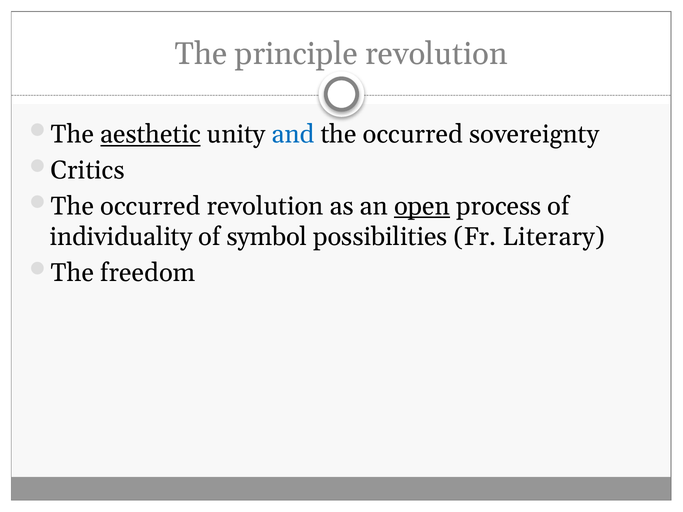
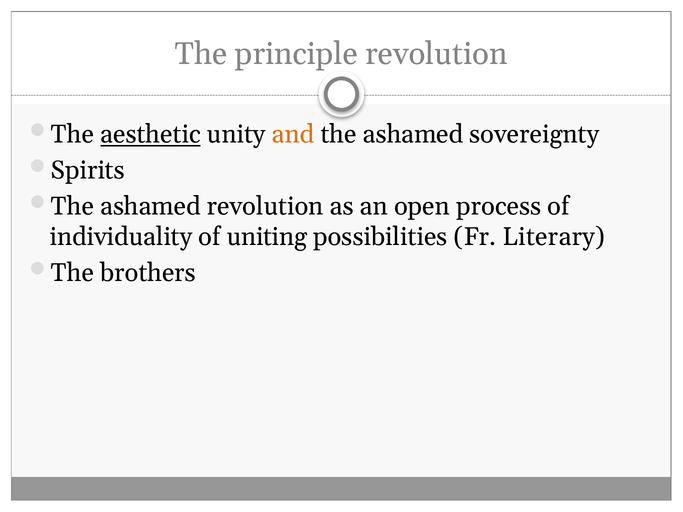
and colour: blue -> orange (293, 135)
occurred: occurred -> ashamed (413, 135)
Critics: Critics -> Spirits (88, 170)
occurred: occurred -> ashamed (151, 206)
open underline: present -> none (422, 206)
symbol: symbol -> uniting (267, 237)
freedom: freedom -> brothers (148, 273)
